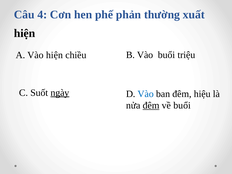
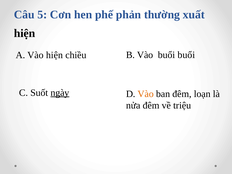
4: 4 -> 5 (42, 15)
buổi triệu: triệu -> buổi (186, 55)
Vào colour: blue -> orange (146, 94)
hiệu: hiệu -> loạn (202, 94)
đêm underline: present -> none (151, 105)
về buổi: buổi -> triệu (182, 105)
